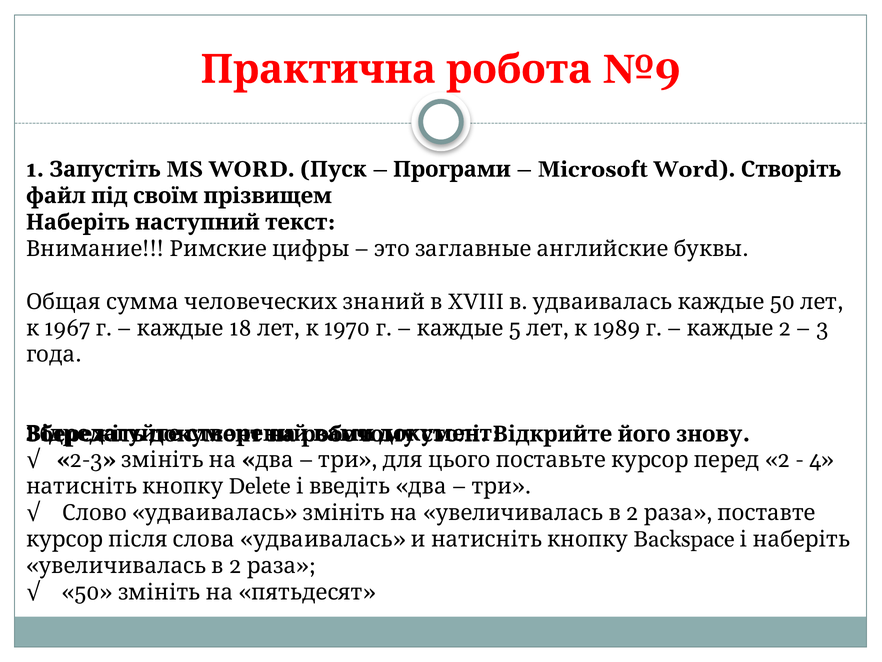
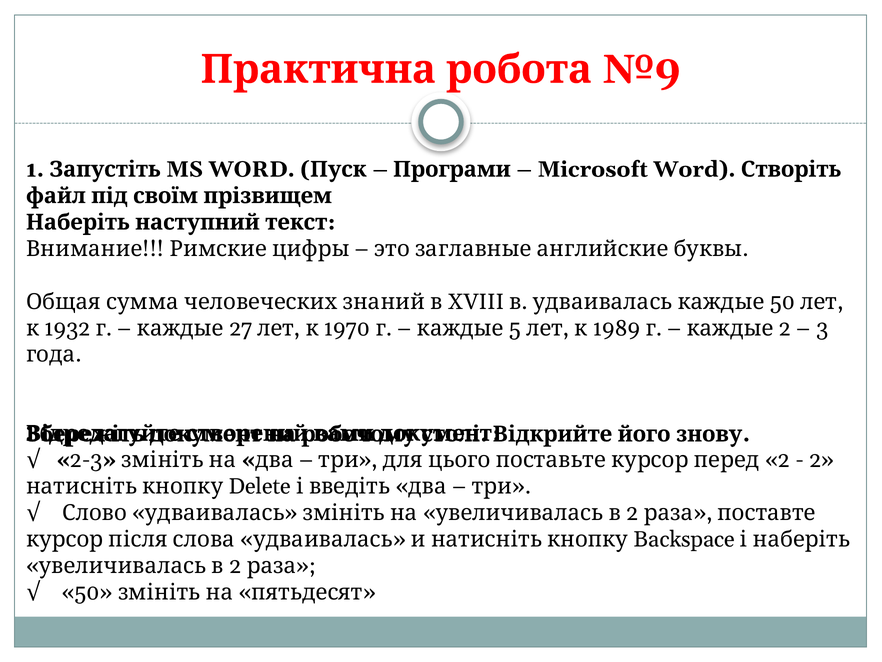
1967: 1967 -> 1932 (67, 328)
18: 18 -> 27 (241, 328)
4: 4 -> 2 (822, 460)
